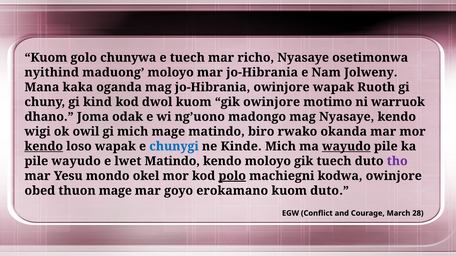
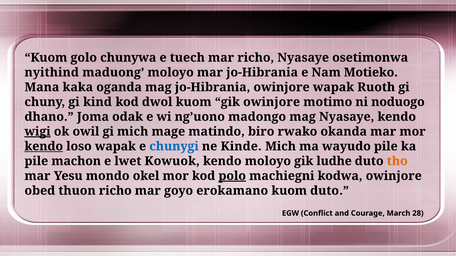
Jolweny: Jolweny -> Motieko (371, 73)
warruok: warruok -> noduogo (398, 102)
wigi underline: none -> present (38, 132)
wayudo underline: present -> none (346, 147)
pile wayudo: wayudo -> machon (76, 161)
lwet Matindo: Matindo -> Kowuok (172, 161)
gik tuech: tuech -> ludhe (334, 161)
tho colour: purple -> orange (397, 161)
thuon mage: mage -> richo (115, 191)
